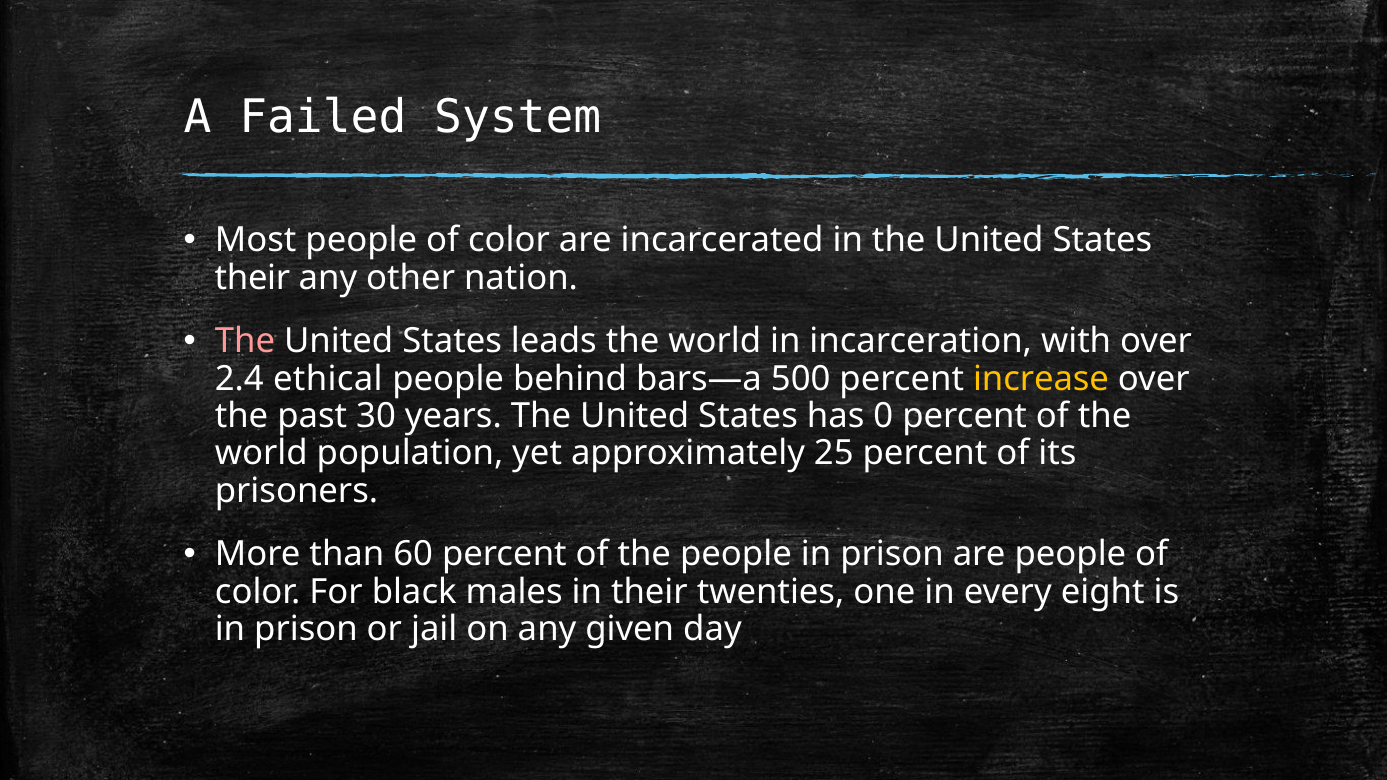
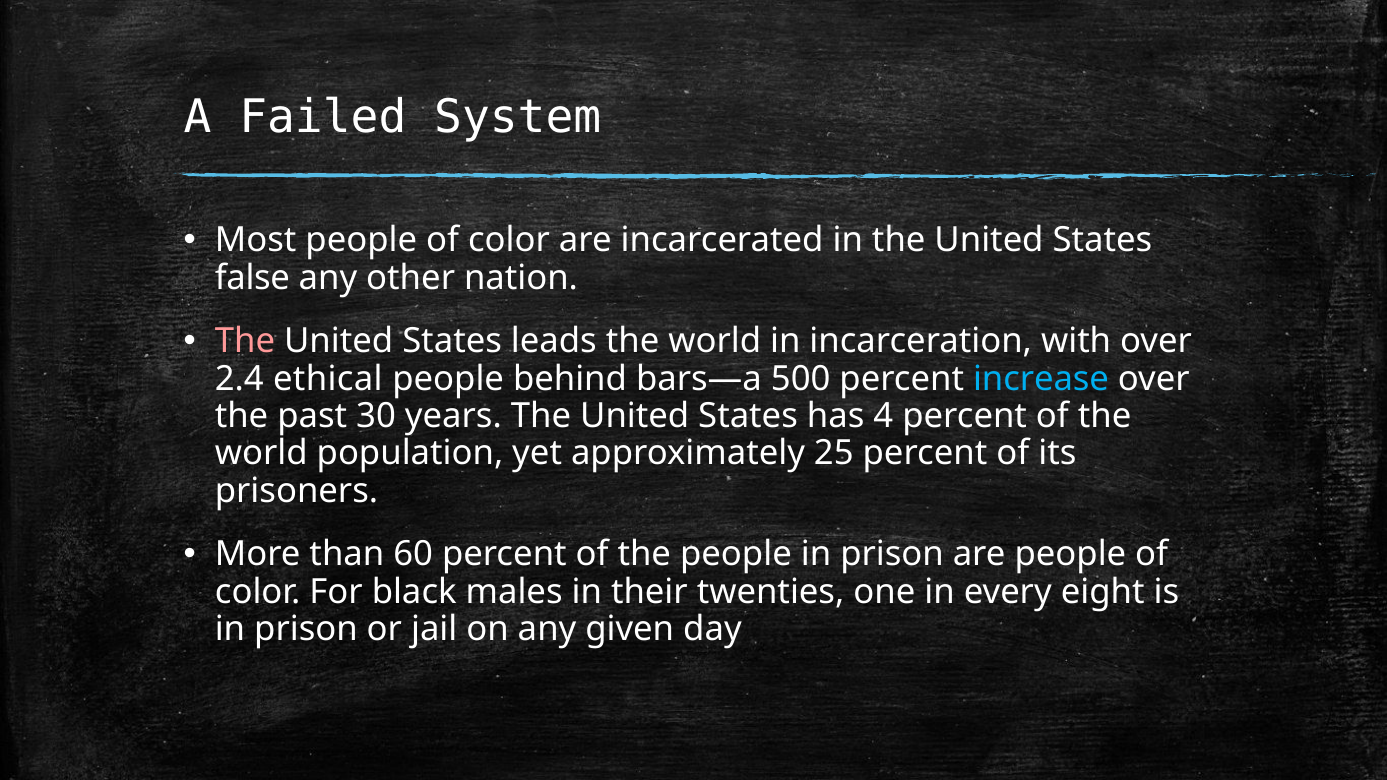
their: their -> false (252, 278)
increase colour: yellow -> light blue (1041, 379)
0: 0 -> 4 (883, 416)
